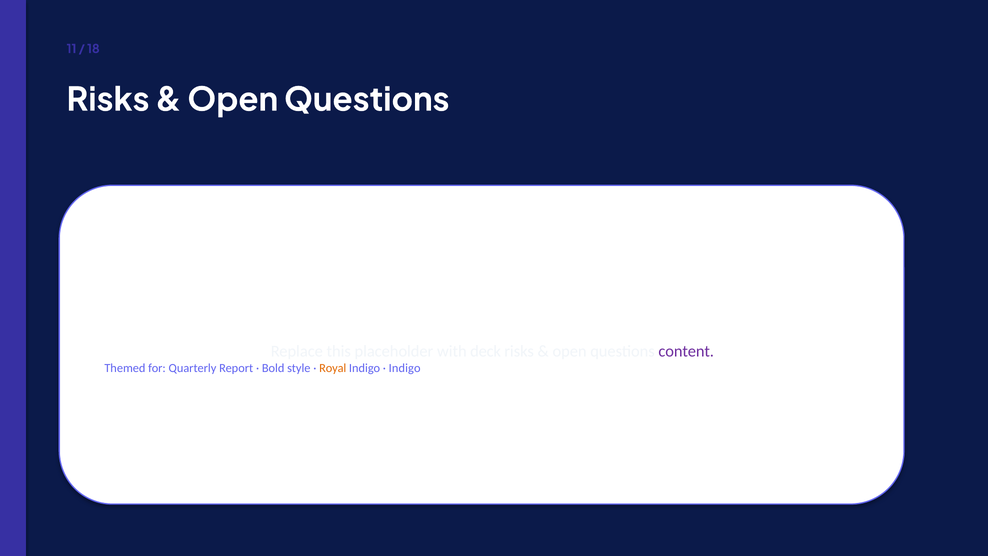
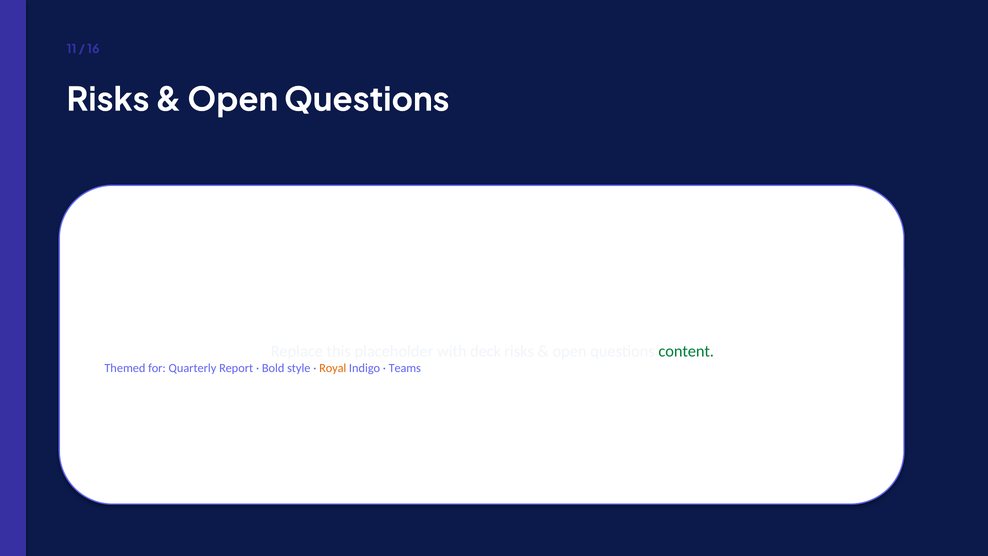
18: 18 -> 16 (93, 49)
content colour: purple -> green (686, 351)
Indigo: Indigo -> Teams (405, 368)
